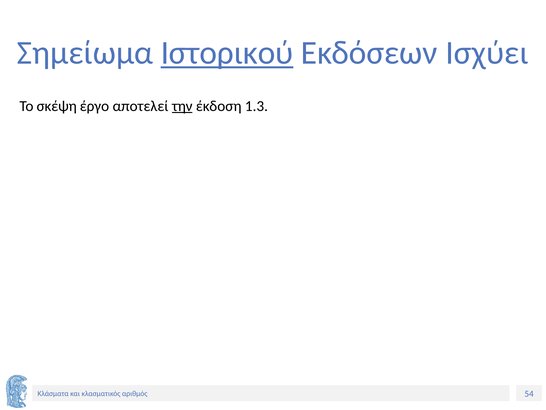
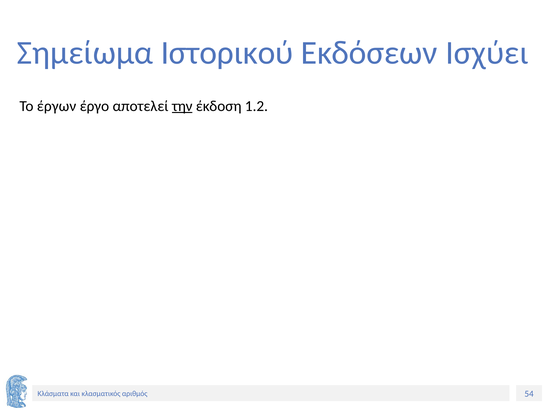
Ιστορικού underline: present -> none (227, 53)
σκέψη: σκέψη -> έργων (57, 106)
1.3: 1.3 -> 1.2 (256, 106)
